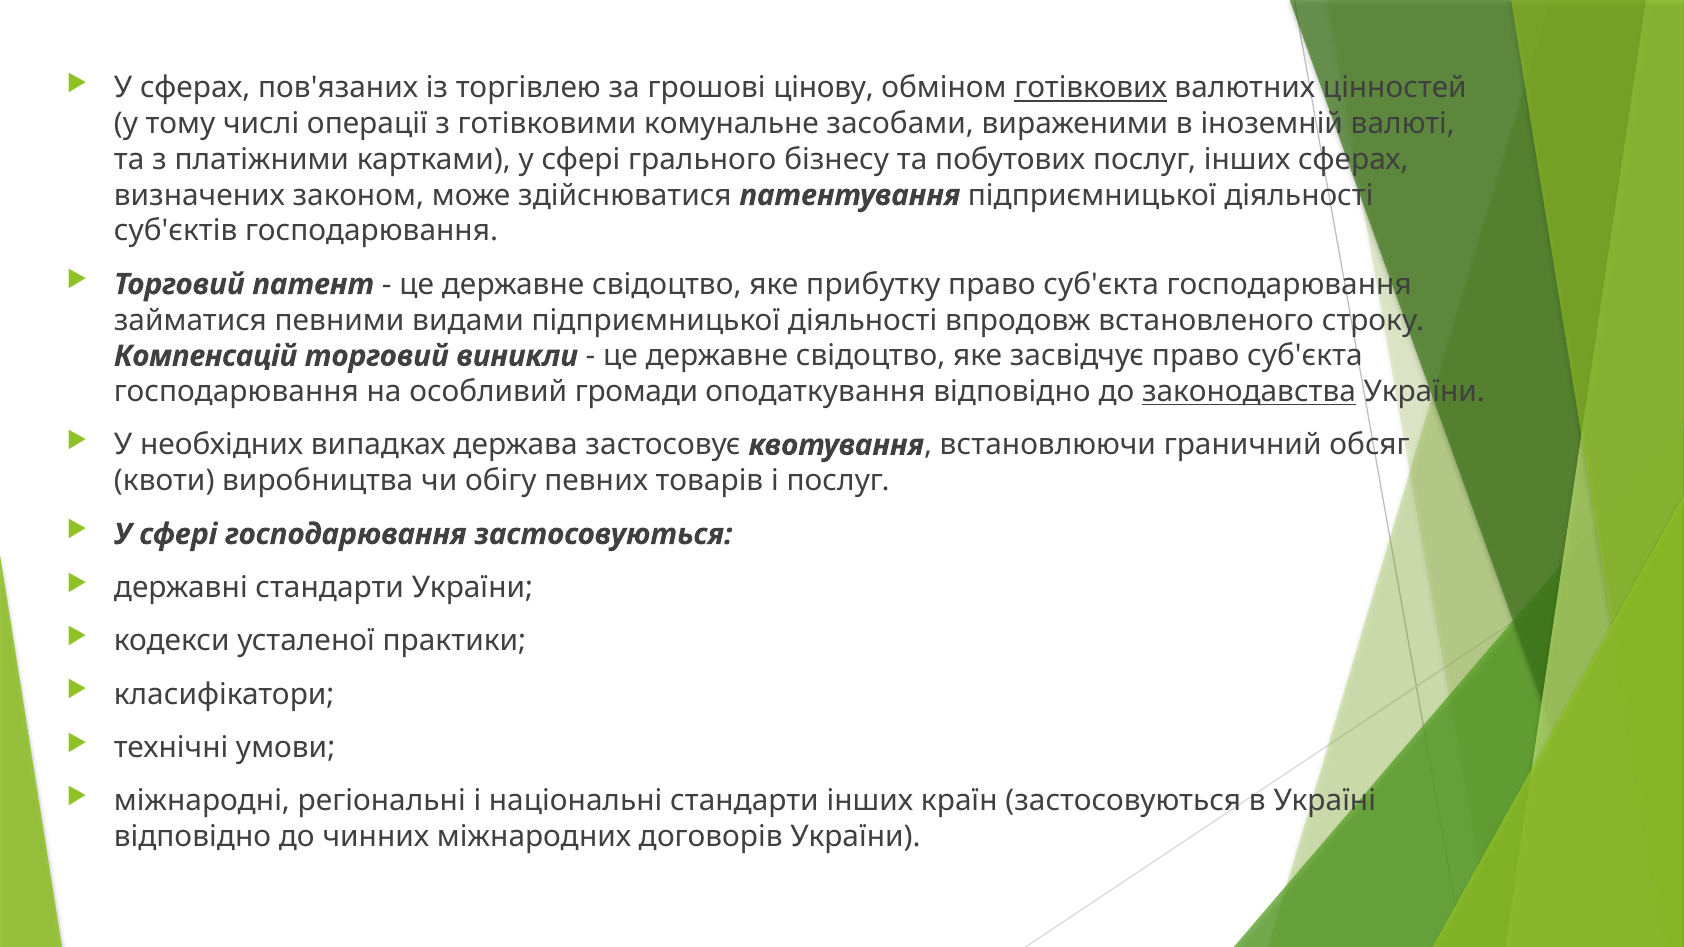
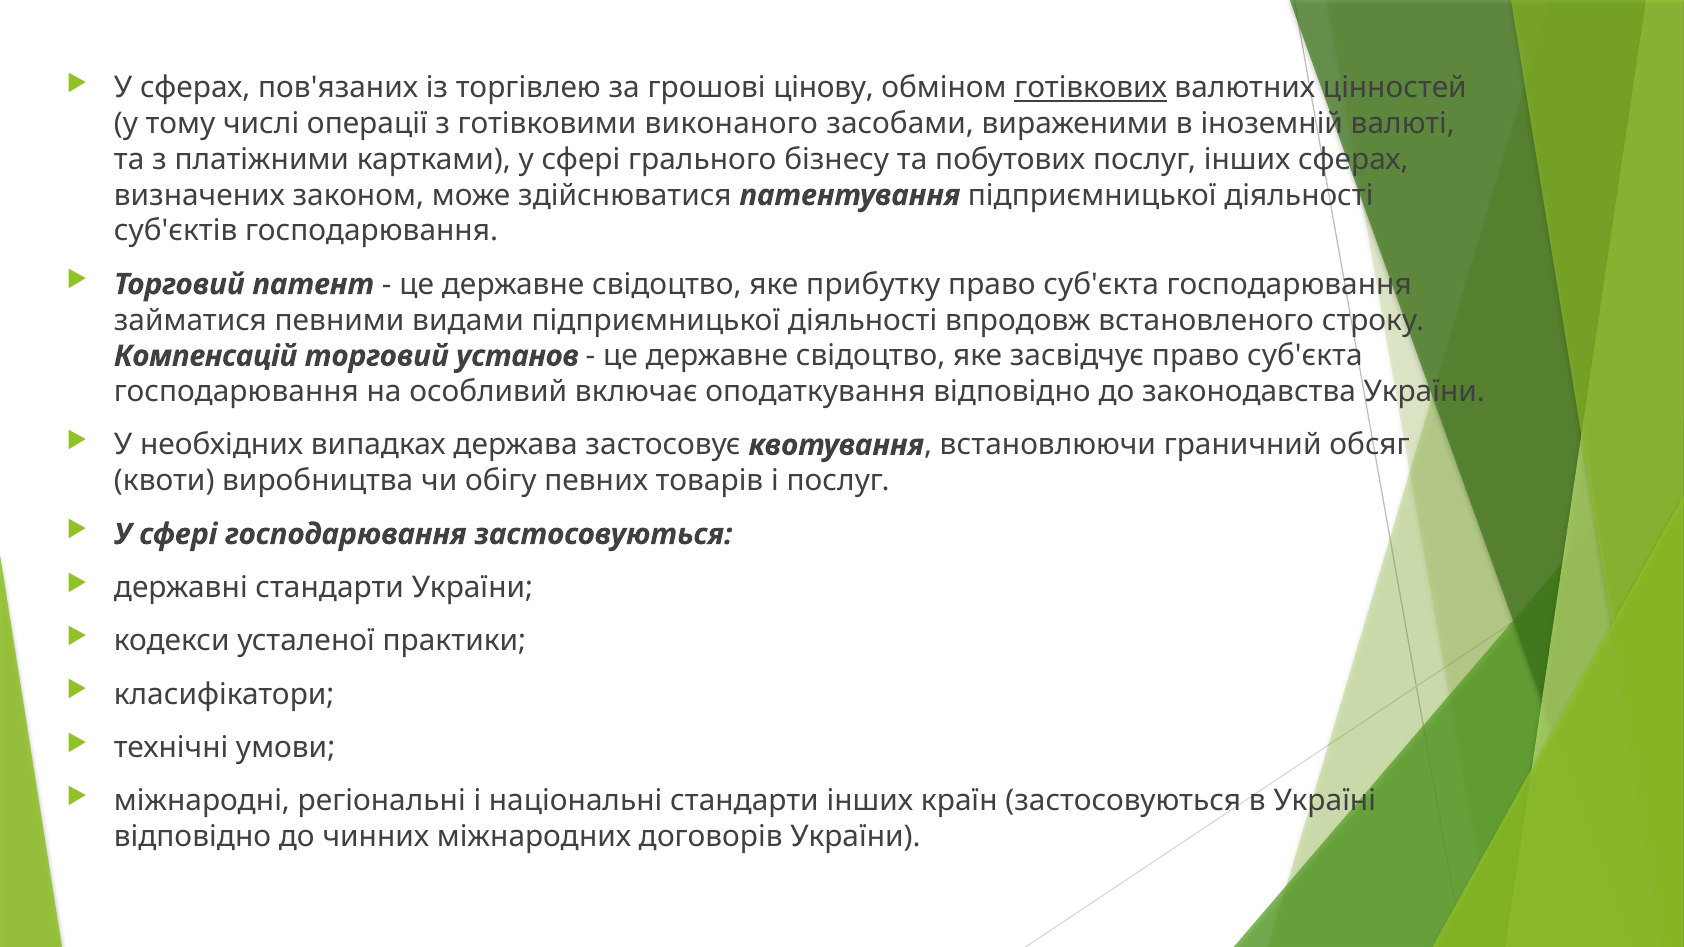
комунальне: комунальне -> виконаного (731, 124)
виникли: виникли -> установ (517, 356)
громади: громади -> включає (636, 392)
законодавства underline: present -> none (1249, 392)
